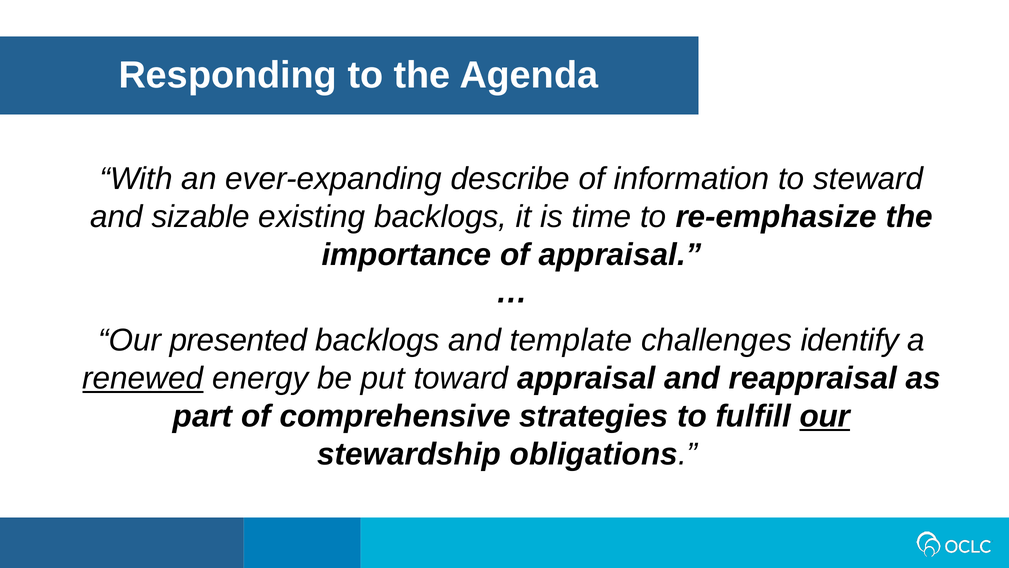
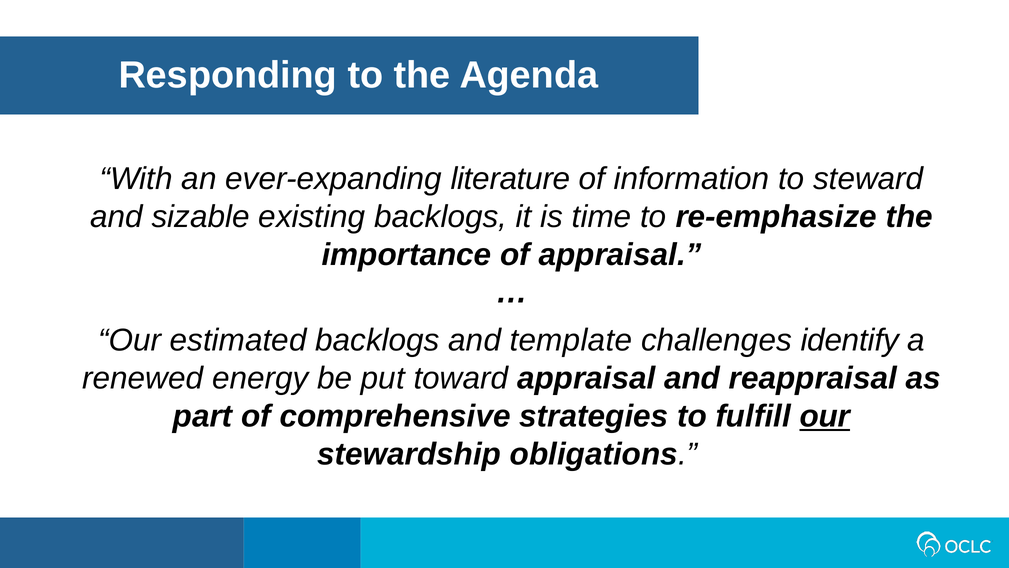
describe: describe -> literature (510, 179)
presented: presented -> estimated (238, 340)
renewed underline: present -> none (143, 378)
